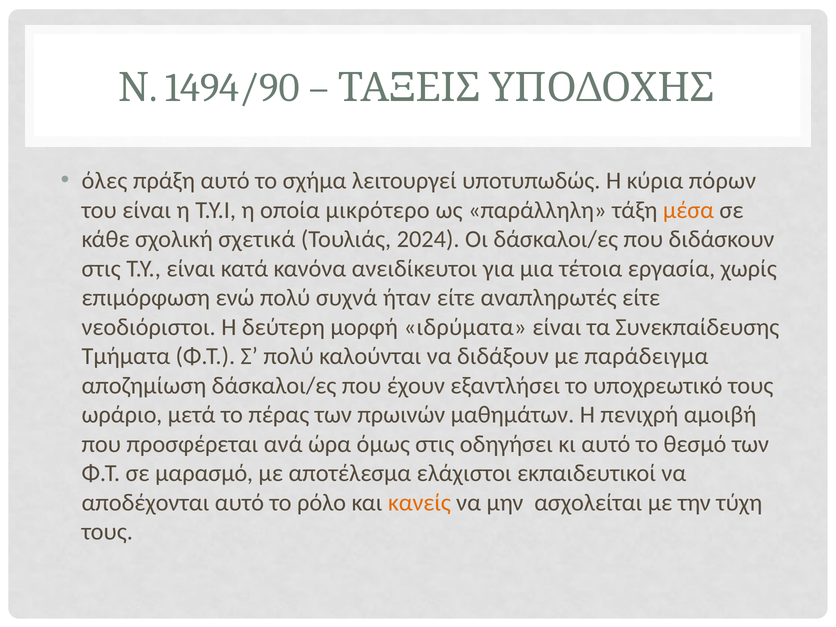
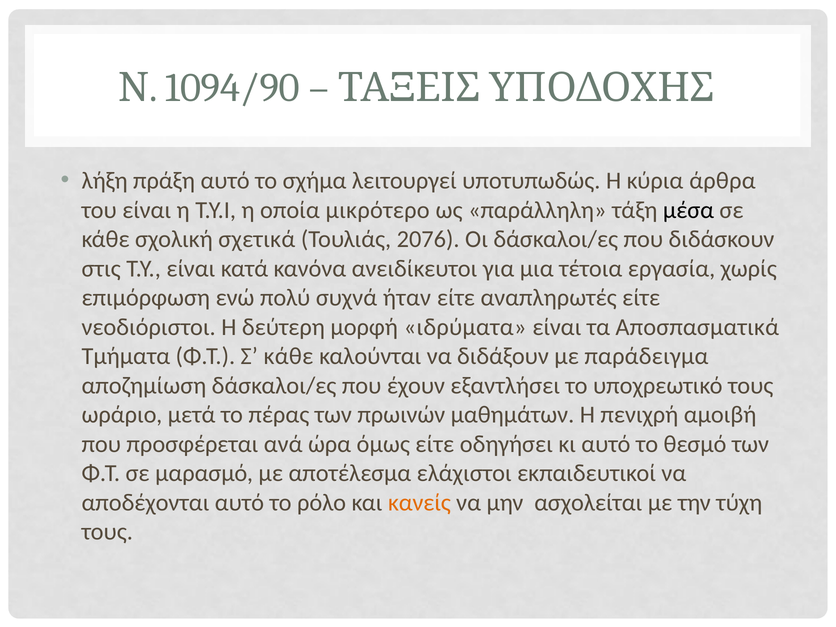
1494/90: 1494/90 -> 1094/90 (233, 88)
όλες: όλες -> λήξη (105, 181)
πόρων: πόρων -> άρθρα (722, 181)
μέσα colour: orange -> black (688, 210)
2024: 2024 -> 2076 (428, 239)
Συνεκπαίδευσης: Συνεκπαίδευσης -> Αποσπασματικά (697, 327)
Σ πολύ: πολύ -> κάθε (288, 356)
όμως στις: στις -> είτε (435, 444)
